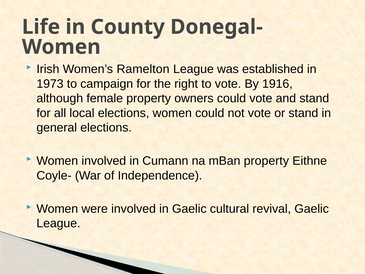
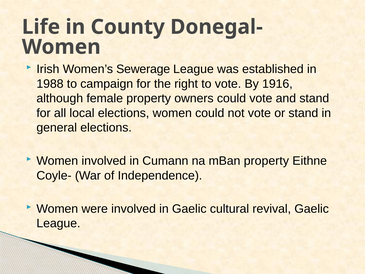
Ramelton: Ramelton -> Sewerage (143, 69)
1973: 1973 -> 1988 (50, 84)
